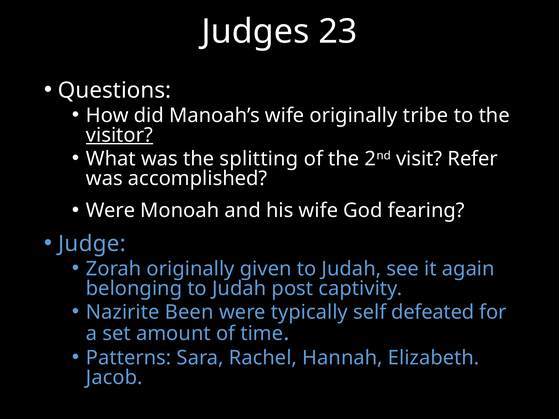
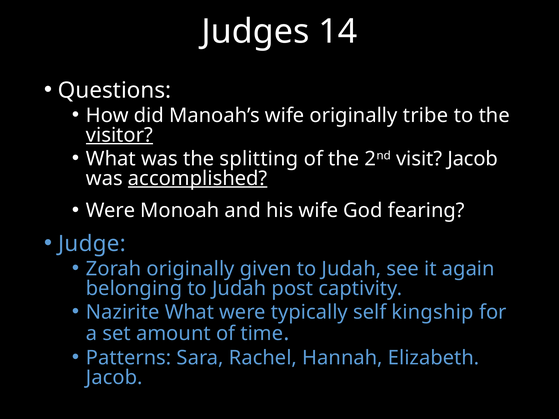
23: 23 -> 14 (338, 31)
visit Refer: Refer -> Jacob (473, 159)
accomplished underline: none -> present (198, 179)
Nazirite Been: Been -> What (189, 312)
defeated: defeated -> kingship (433, 312)
